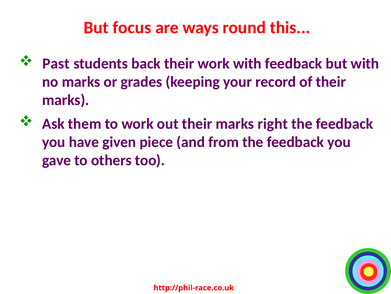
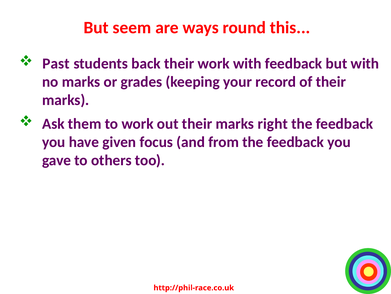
focus: focus -> seem (132, 28)
piece: piece -> focus (156, 142)
